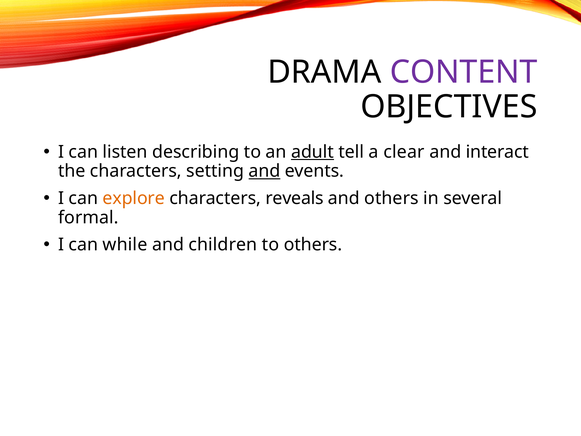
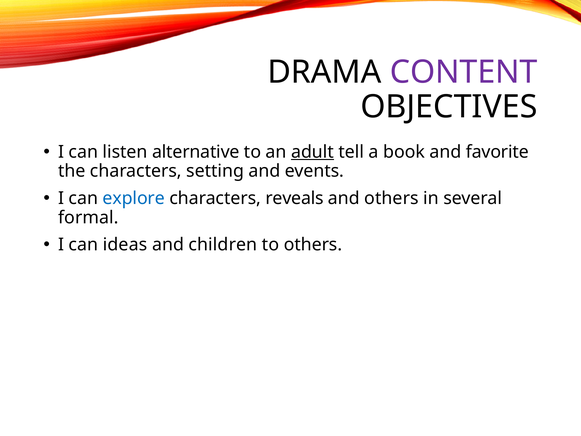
describing: describing -> alternative (196, 152)
clear: clear -> book (404, 152)
interact: interact -> favorite (497, 152)
and underline: present -> none (264, 171)
explore colour: orange -> blue (134, 198)
while: while -> ideas (125, 245)
